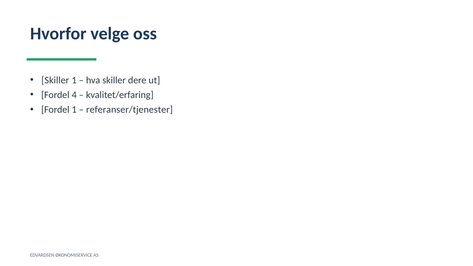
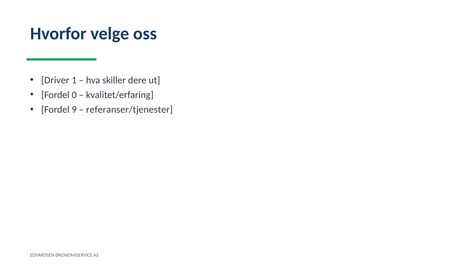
Skiller: Skiller -> Driver (55, 80)
4: 4 -> 0 (74, 95)
Fordel 1: 1 -> 9 (74, 110)
